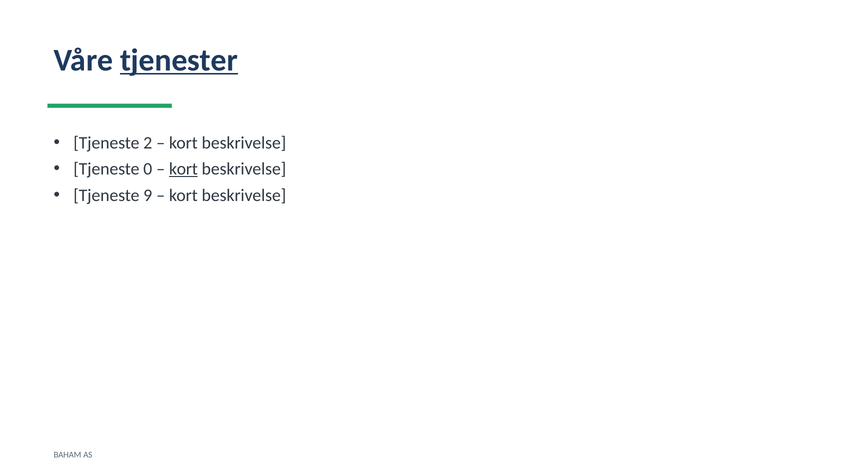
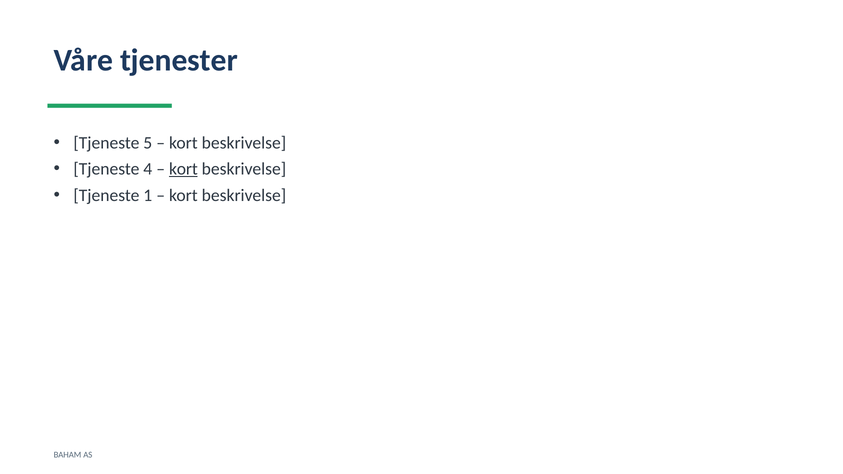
tjenester underline: present -> none (179, 60)
2: 2 -> 5 (148, 143)
0: 0 -> 4 (148, 169)
9: 9 -> 1 (148, 195)
